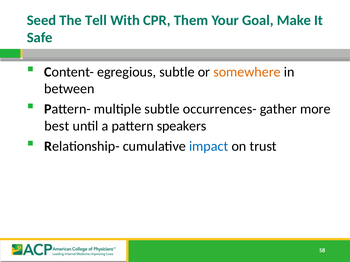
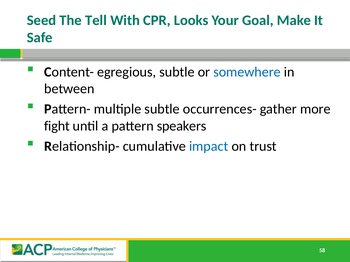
Them: Them -> Looks (191, 20)
somewhere colour: orange -> blue (247, 72)
best: best -> fight (57, 126)
